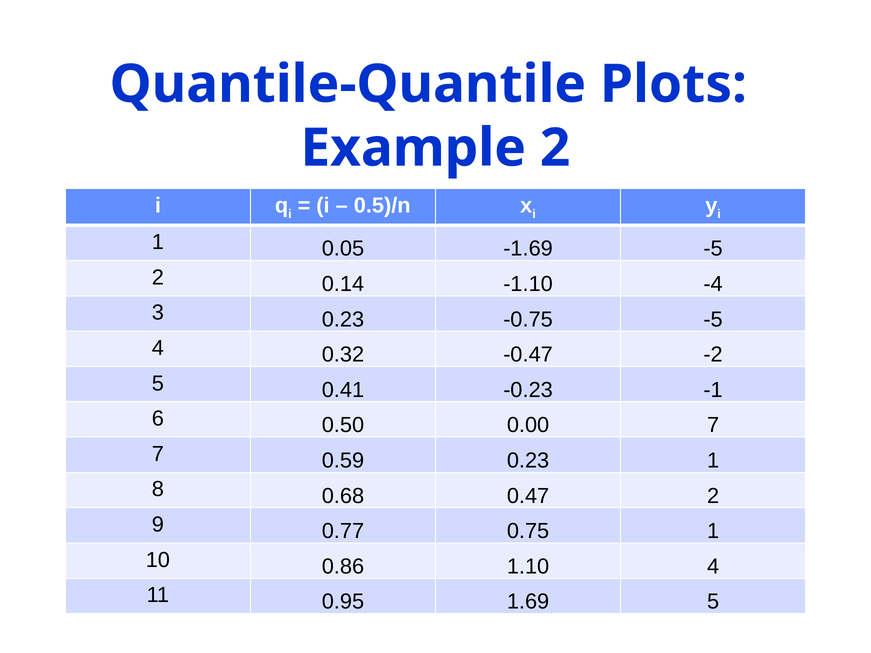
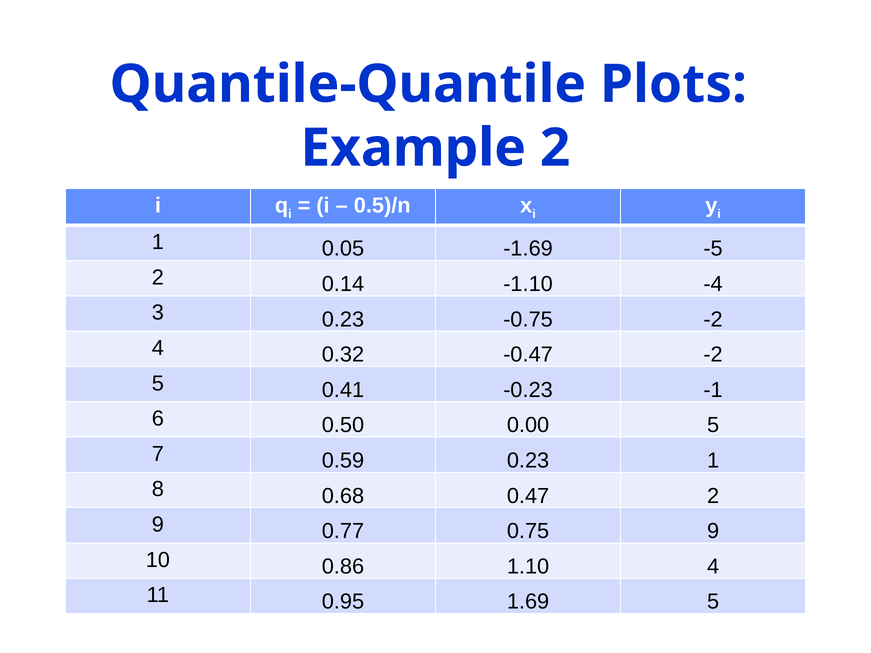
-0.75 -5: -5 -> -2 (713, 319)
0.00 7: 7 -> 5 (713, 425)
0.75 1: 1 -> 9 (713, 531)
